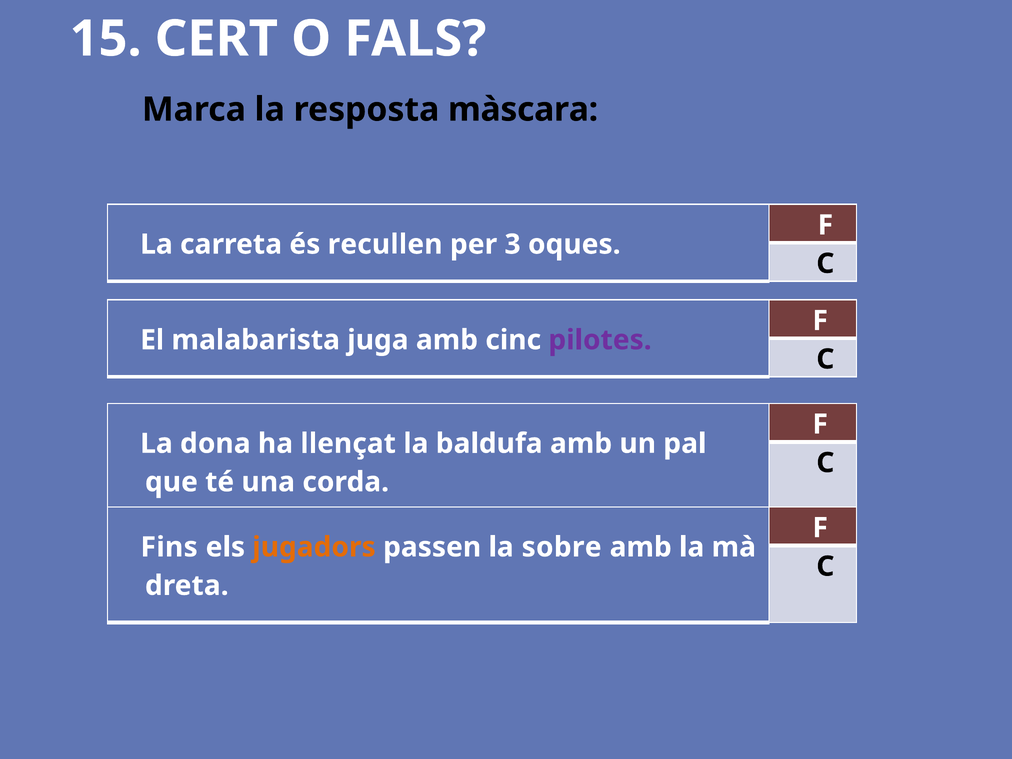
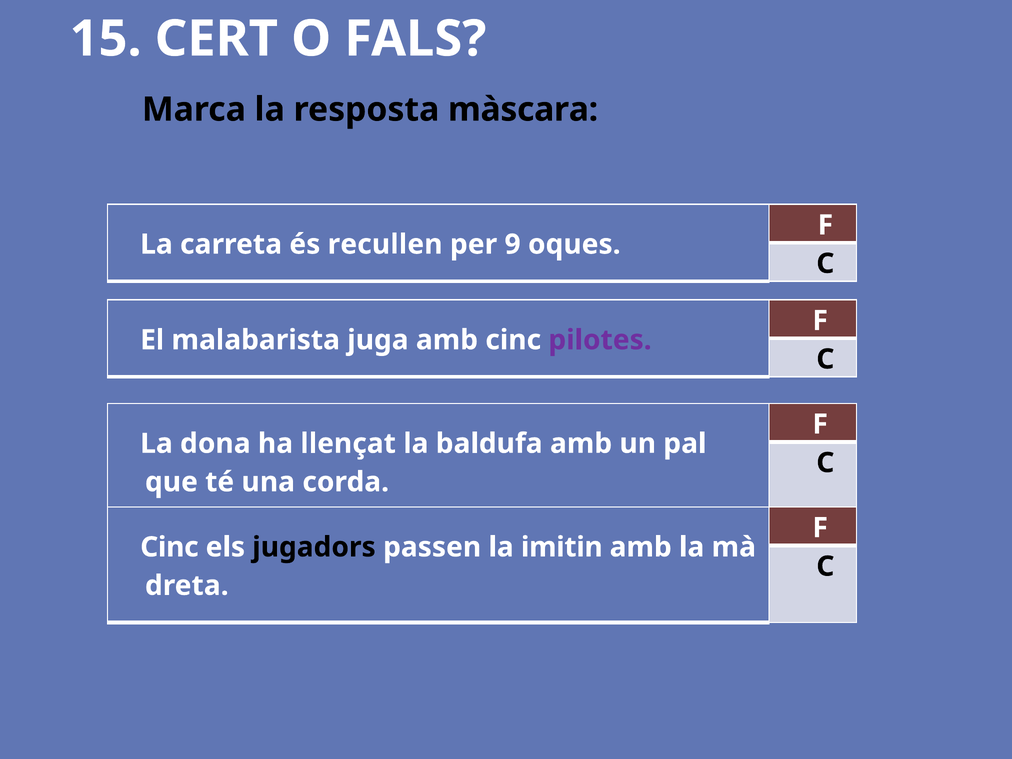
3: 3 -> 9 (513, 244)
Fins: Fins -> Cinc (169, 547)
jugadors colour: orange -> black (314, 547)
sobre: sobre -> imitin (562, 547)
